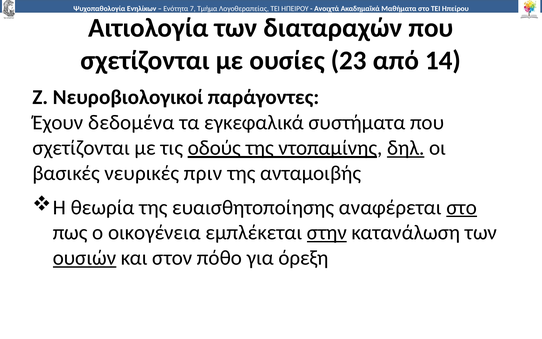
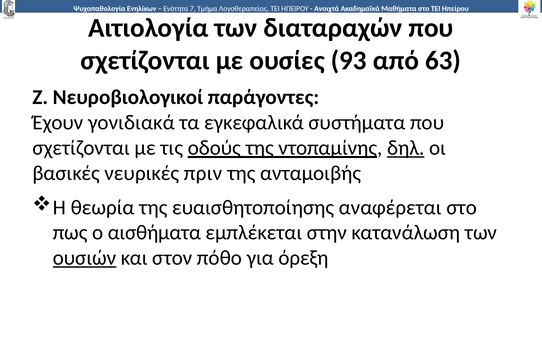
23: 23 -> 93 (349, 60)
14: 14 -> 63 (443, 60)
δεδομένα: δεδομένα -> γονιδιακά (131, 122)
στο underline: present -> none (462, 207)
οικογένεια: οικογένεια -> αισθήματα (154, 232)
στην underline: present -> none (327, 232)
